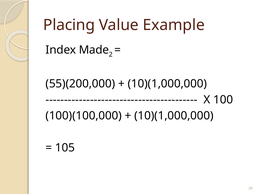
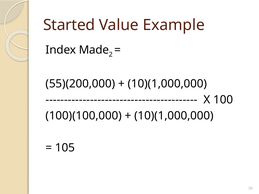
Placing: Placing -> Started (69, 25)
